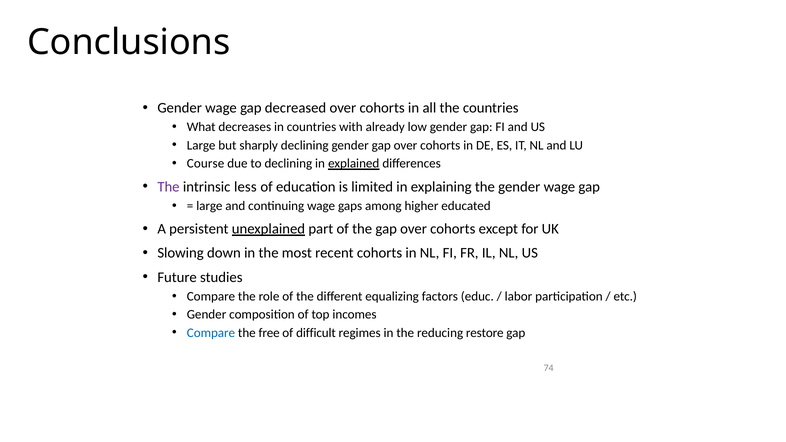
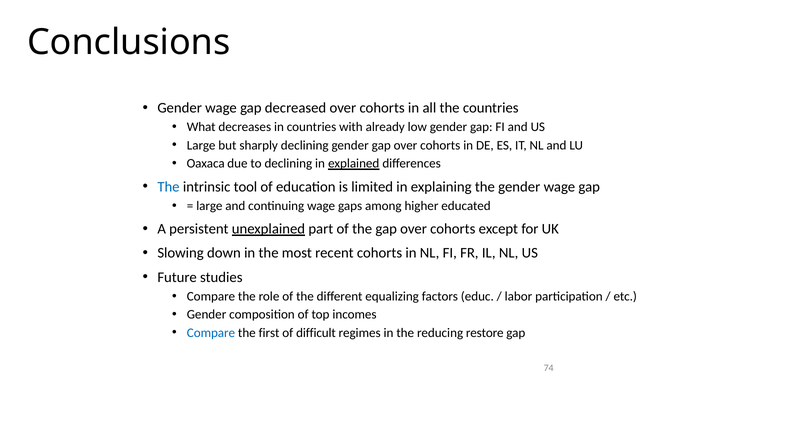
Course: Course -> Oaxaca (206, 163)
The colour: purple -> blue (168, 187)
less: less -> tool (245, 187)
free: free -> first (269, 333)
